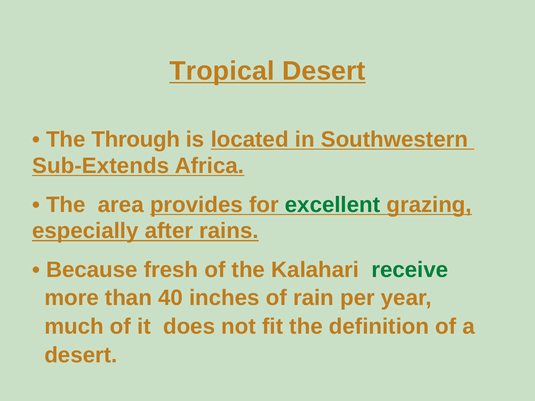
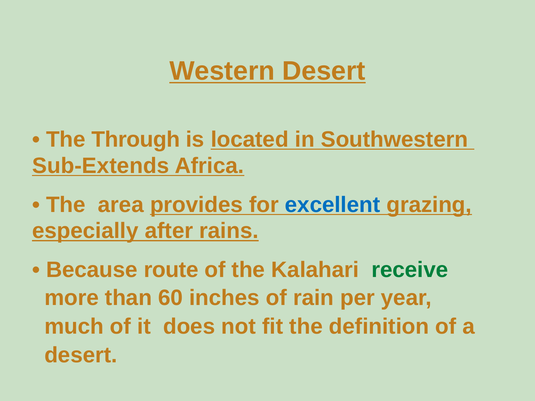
Tropical: Tropical -> Western (222, 71)
excellent colour: green -> blue (333, 205)
fresh: fresh -> route (171, 270)
40: 40 -> 60 (171, 298)
